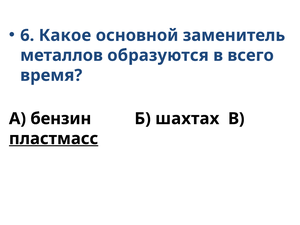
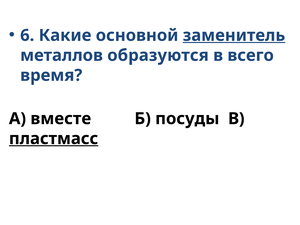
Какое: Какое -> Какие (65, 35)
заменитель underline: none -> present (234, 35)
бензин: бензин -> вместе (61, 119)
шахтах: шахтах -> посуды (187, 119)
